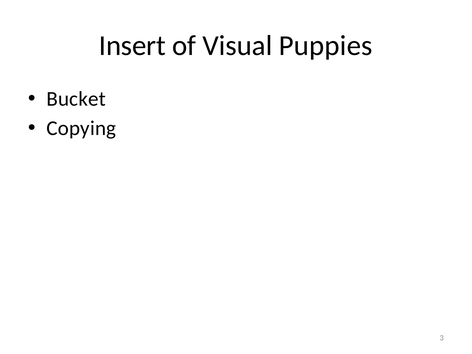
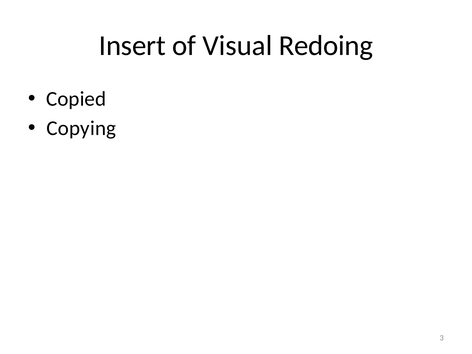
Puppies: Puppies -> Redoing (326, 46)
Bucket: Bucket -> Copied (76, 99)
